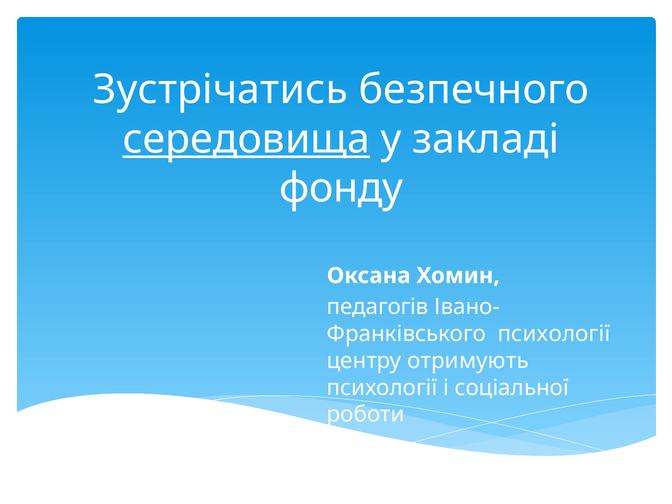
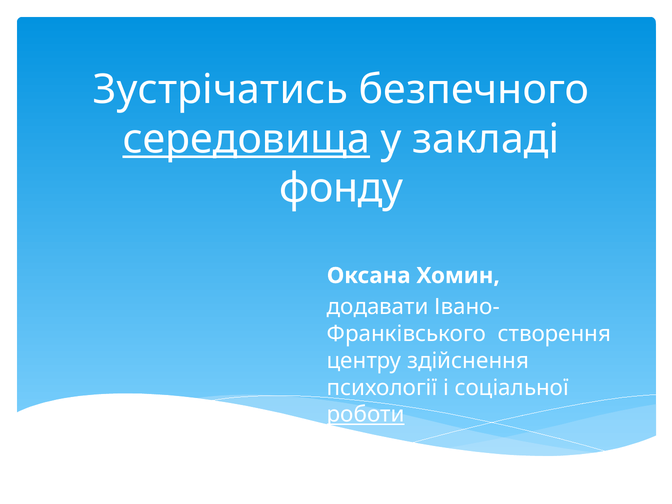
педагогів: педагогів -> додавати (378, 307)
психології: психології -> створення (554, 334)
отримують: отримують -> здійснення (468, 361)
роботи underline: none -> present (366, 415)
